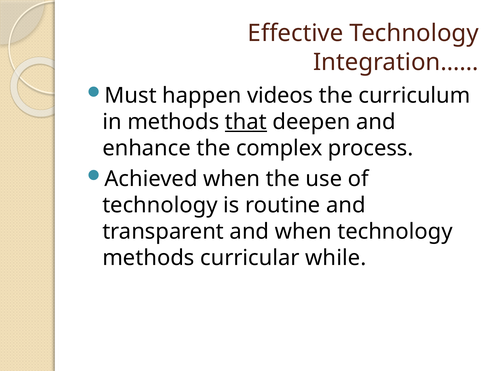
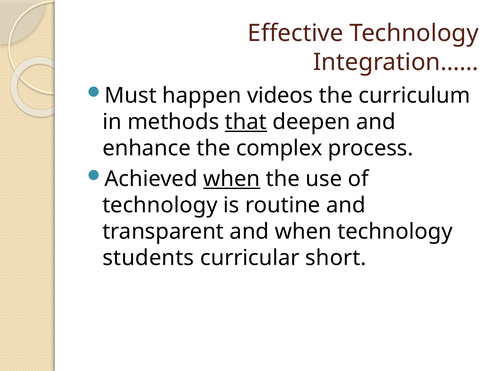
when underline: none -> present (232, 179)
methods: methods -> students (148, 258)
while: while -> short (336, 258)
